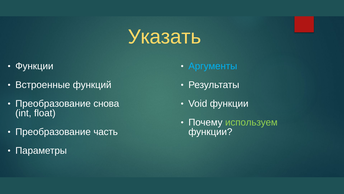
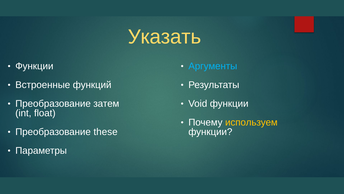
снова: снова -> затем (106, 104)
используем colour: light green -> yellow (251, 122)
часть: часть -> these (106, 131)
